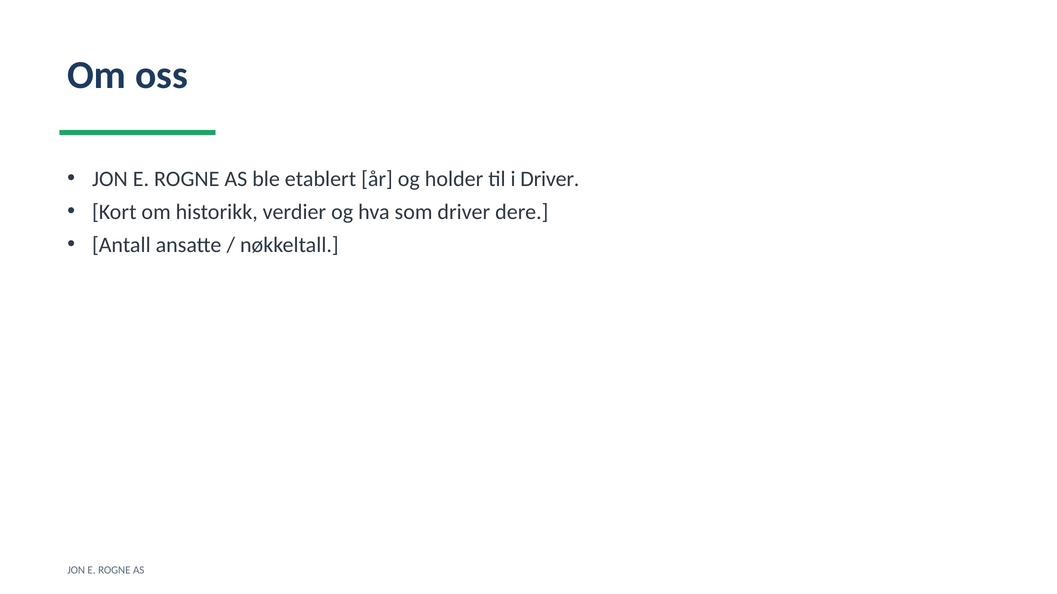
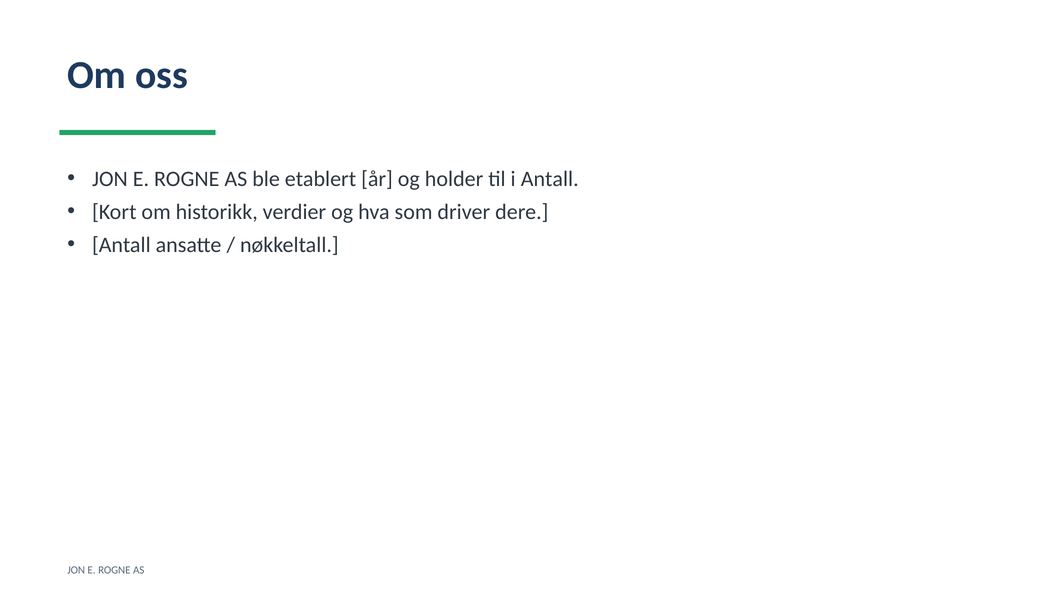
i Driver: Driver -> Antall (550, 179)
